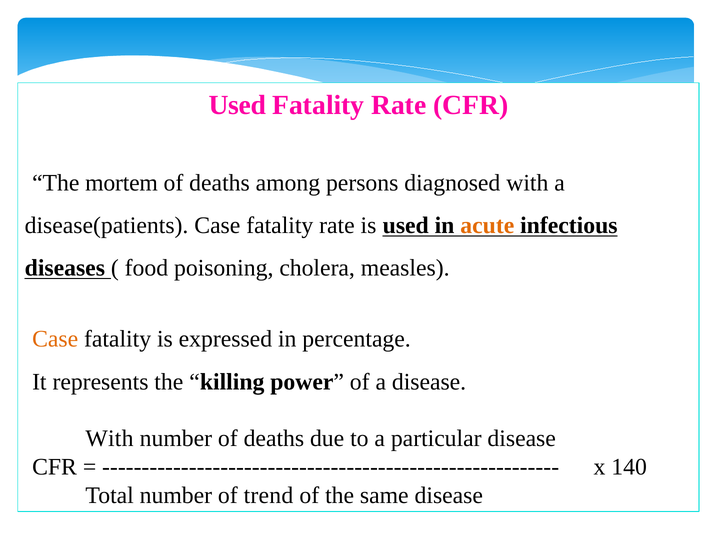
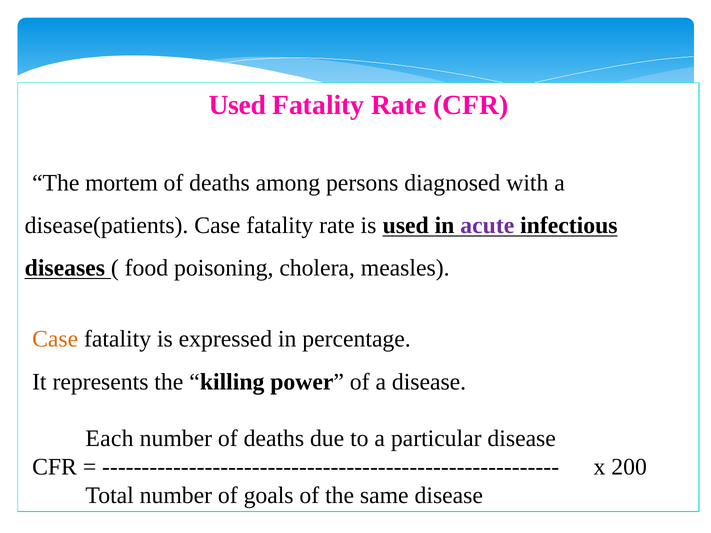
acute colour: orange -> purple (487, 226)
With: With -> Each (109, 439)
140: 140 -> 200 (629, 467)
trend: trend -> goals (269, 496)
